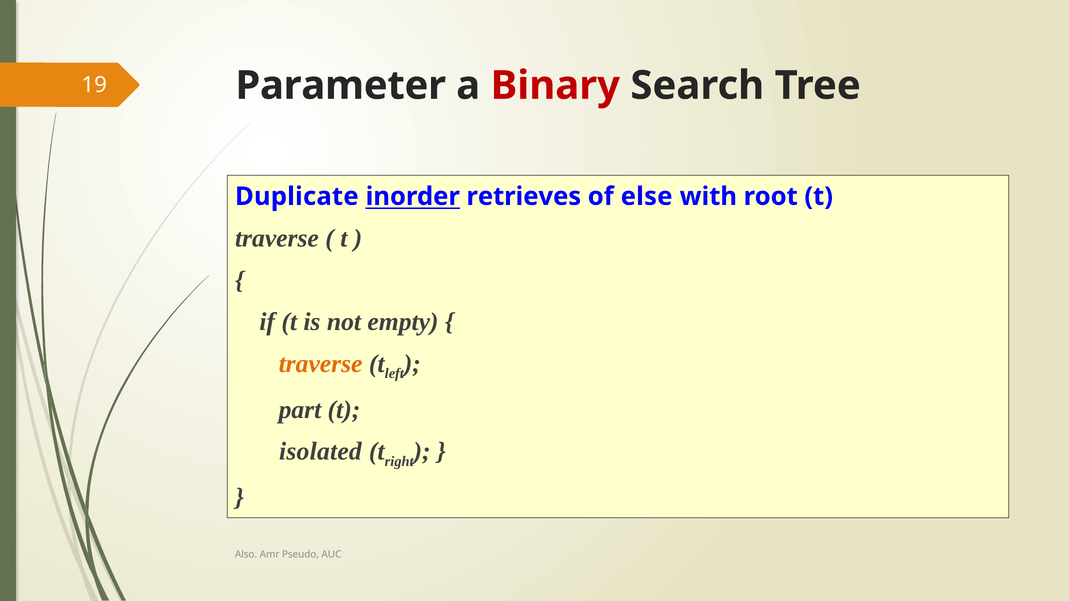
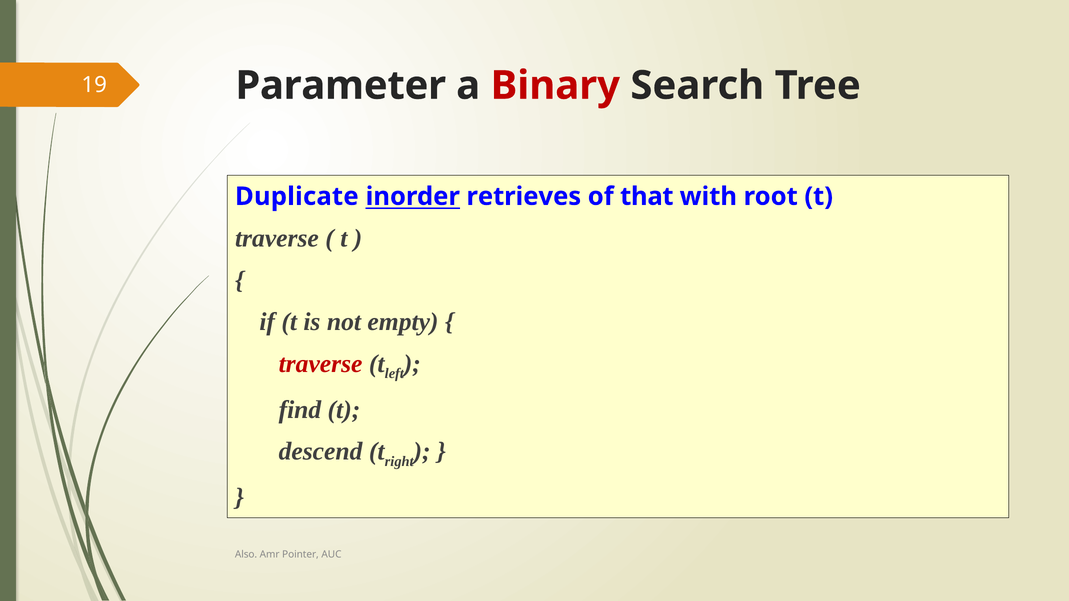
else: else -> that (647, 197)
traverse colour: orange -> red (321, 364)
part: part -> find (300, 410)
isolated: isolated -> descend (321, 452)
Pseudo: Pseudo -> Pointer (300, 555)
